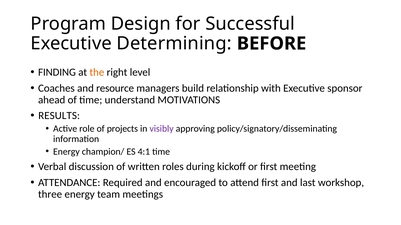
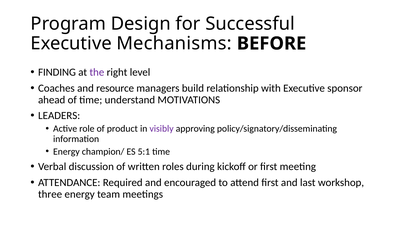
Determining: Determining -> Mechanisms (174, 44)
the colour: orange -> purple (97, 72)
RESULTS: RESULTS -> LEADERS (59, 116)
projects: projects -> product (122, 129)
4:1: 4:1 -> 5:1 (144, 152)
